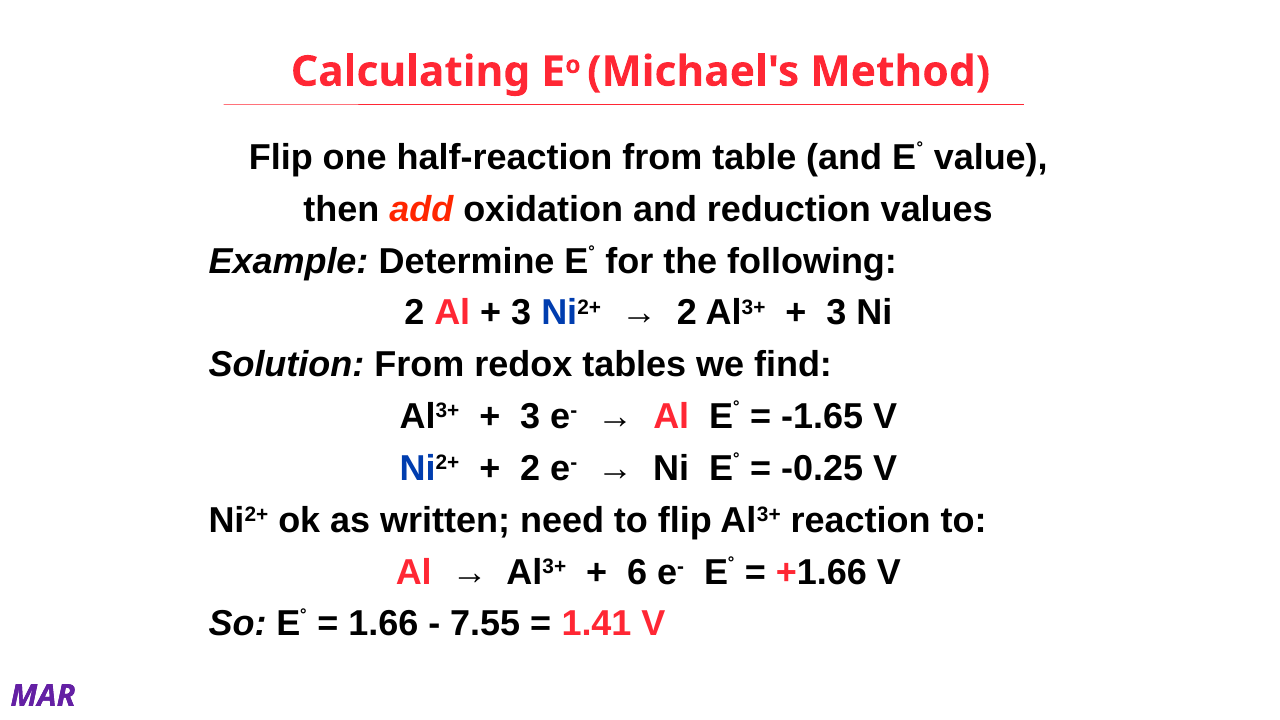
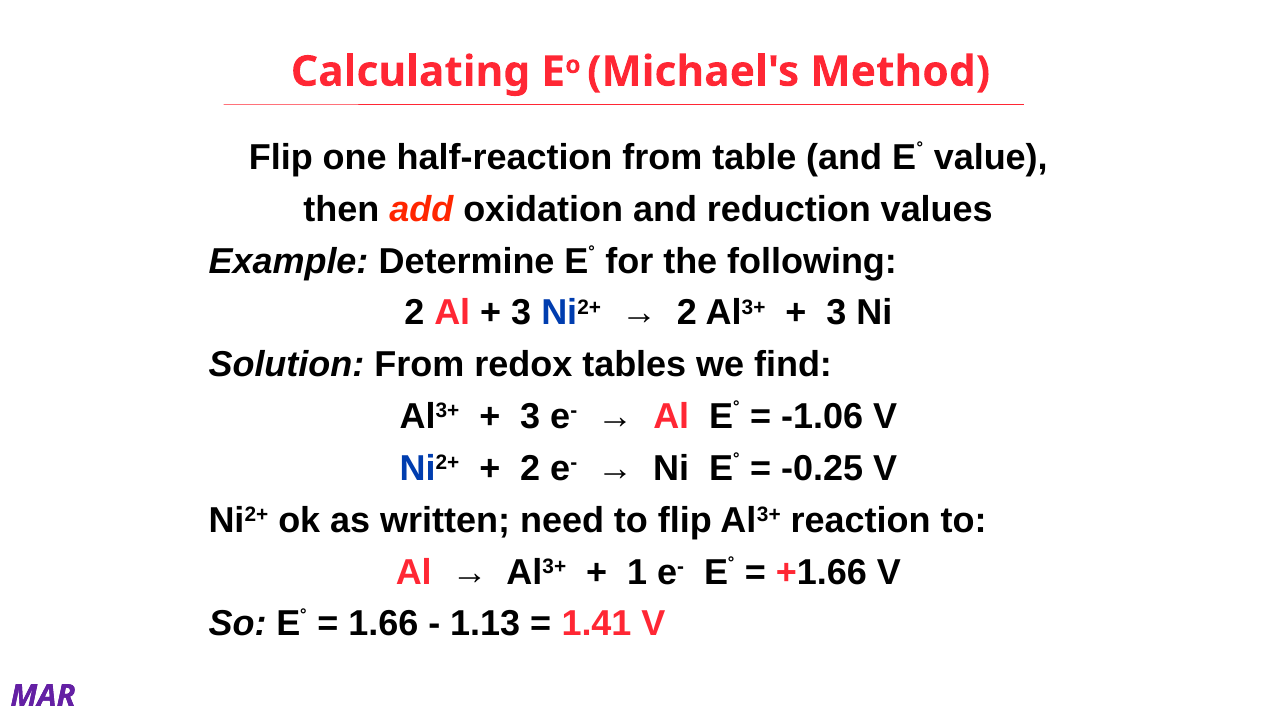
-1.65: -1.65 -> -1.06 (822, 417)
6: 6 -> 1 (637, 572)
7.55: 7.55 -> 1.13 (485, 624)
